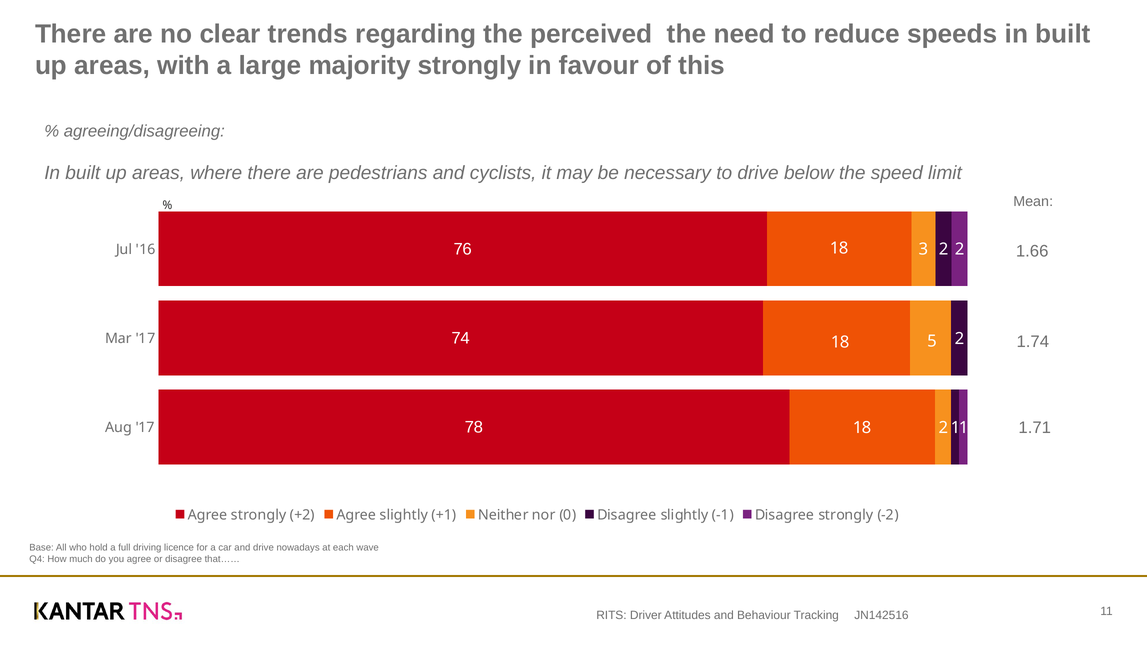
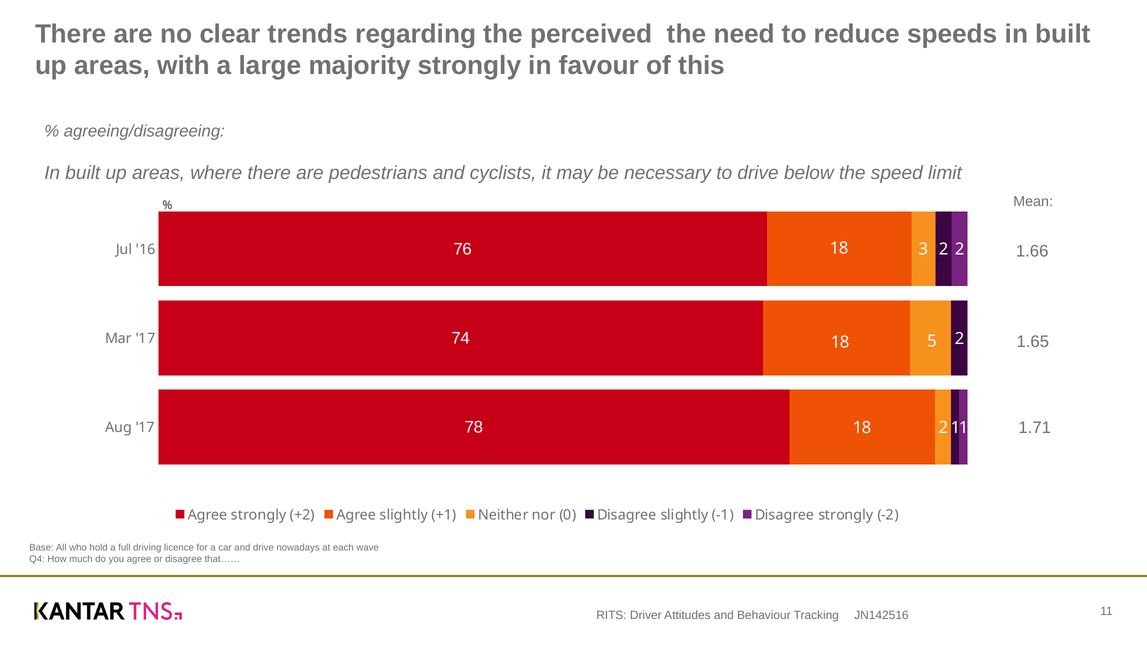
1.74: 1.74 -> 1.65 (1033, 342)
